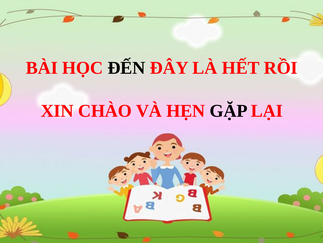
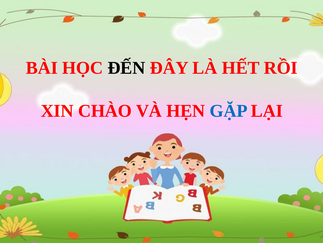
GẶP colour: black -> blue (229, 111)
